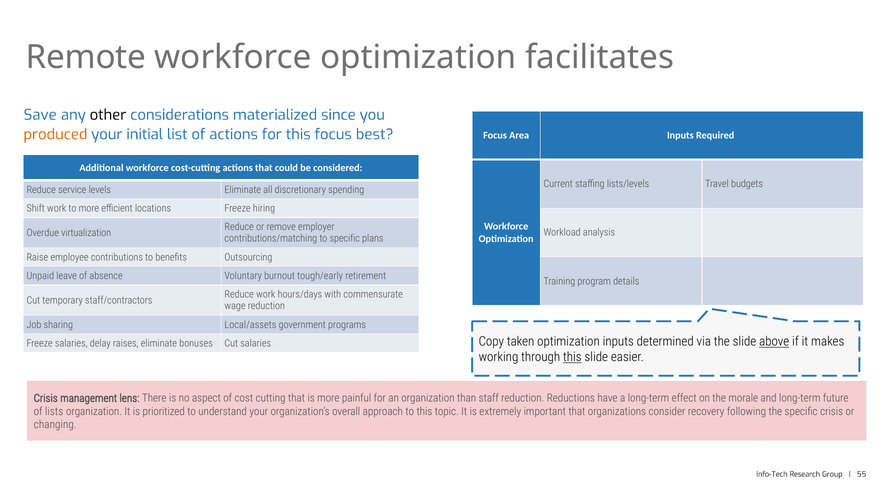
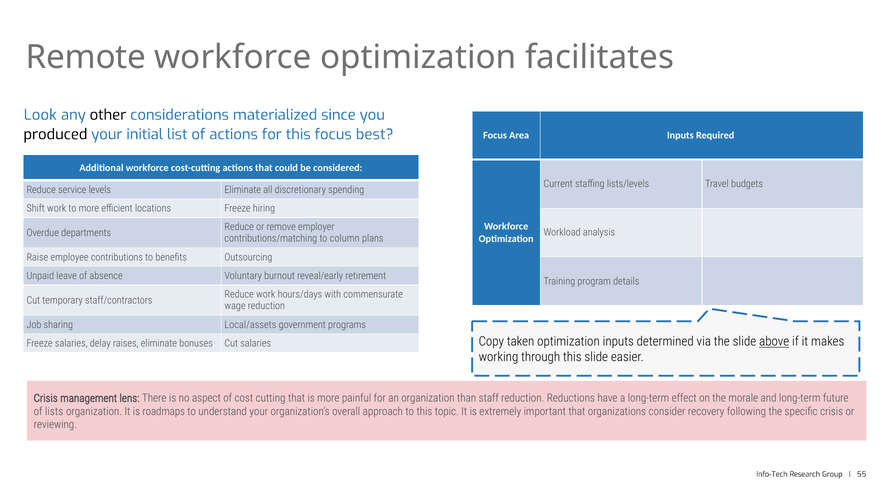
Save: Save -> Look (40, 115)
produced colour: orange -> black (55, 134)
virtualization: virtualization -> departments (86, 233)
to specific: specific -> column (345, 239)
tough/early: tough/early -> reveal/early (320, 276)
this underline: present -> none (572, 357)
prioritized: prioritized -> roadmaps (164, 412)
changing: changing -> reviewing (55, 425)
